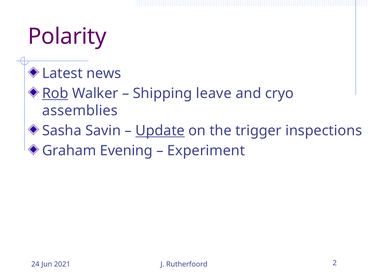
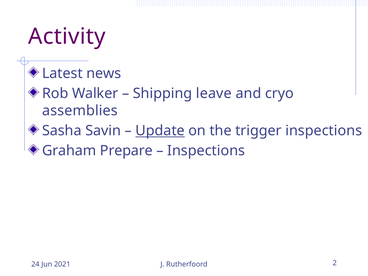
Polarity: Polarity -> Activity (67, 37)
Rob underline: present -> none (55, 93)
Evening: Evening -> Prepare (126, 151)
Experiment: Experiment -> Inspections (206, 151)
